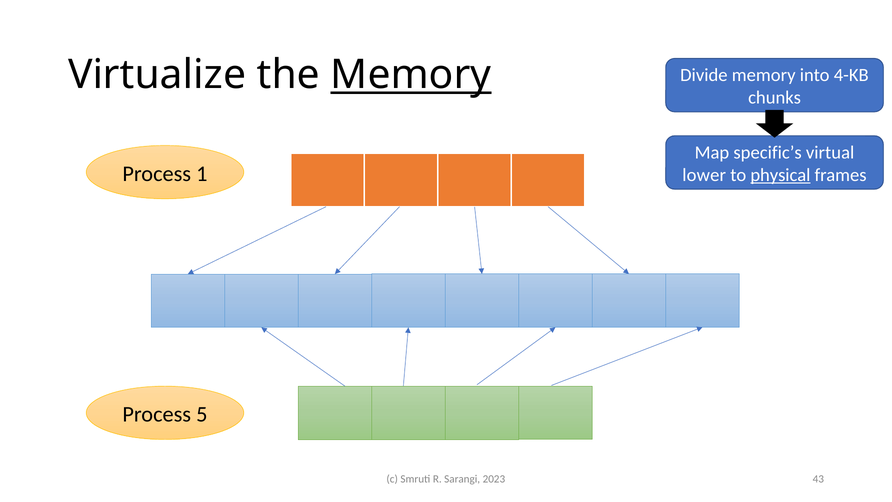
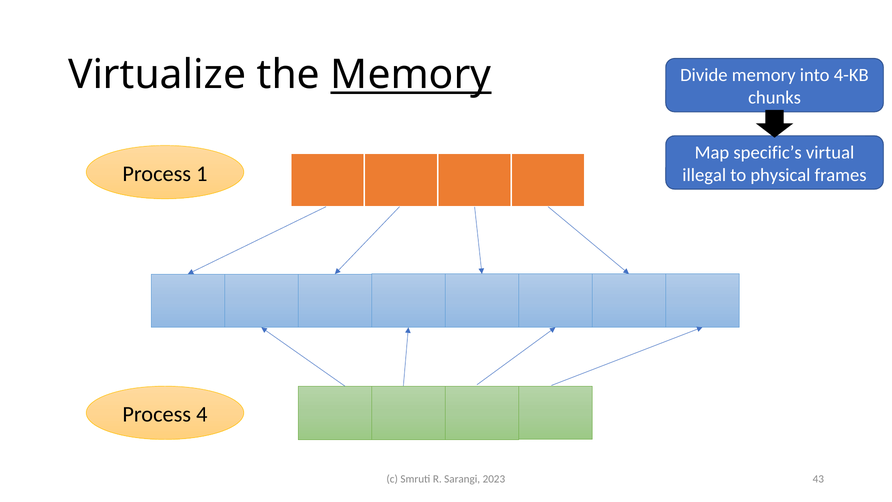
lower: lower -> illegal (704, 175)
physical underline: present -> none (780, 175)
5: 5 -> 4 (202, 414)
